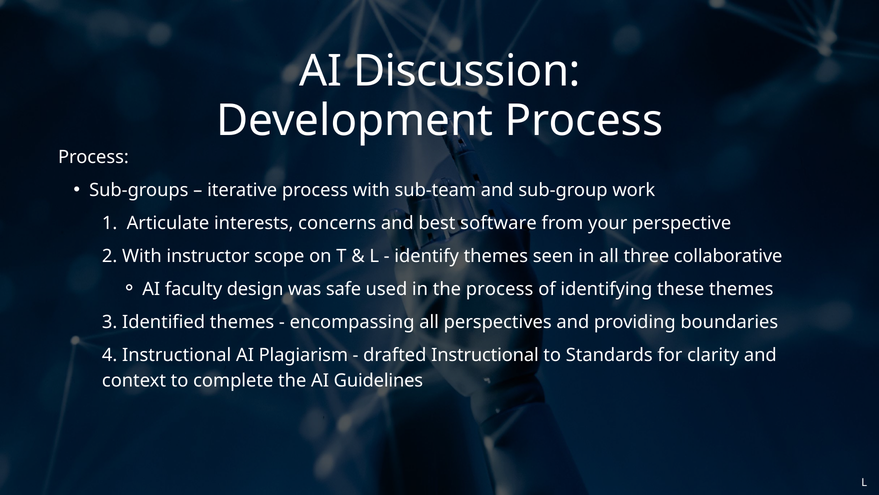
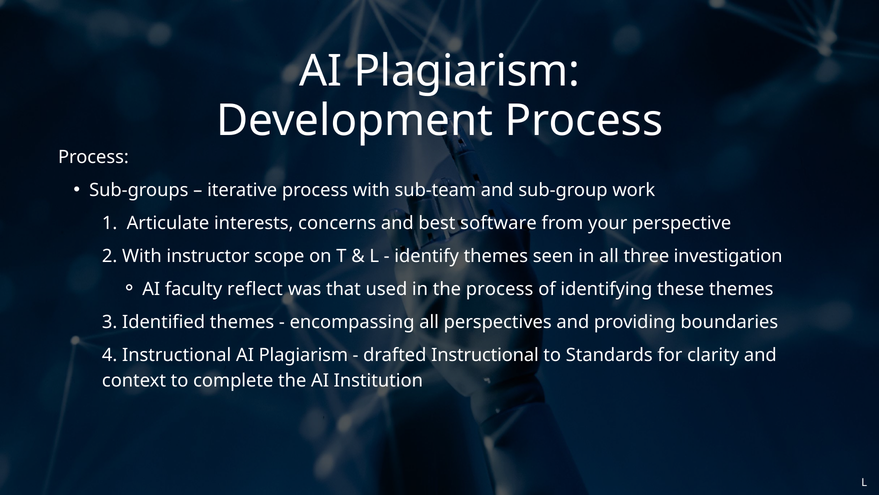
Discussion: Discussion -> Plagiarism (467, 71)
collaborative: collaborative -> investigation (728, 256)
design: design -> reflect (255, 289)
safe: safe -> that (343, 289)
Guidelines: Guidelines -> Institution (378, 380)
